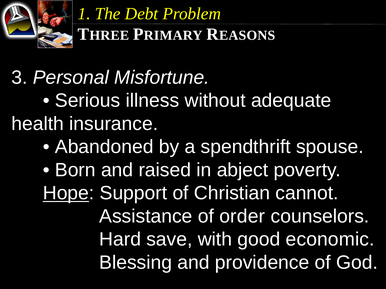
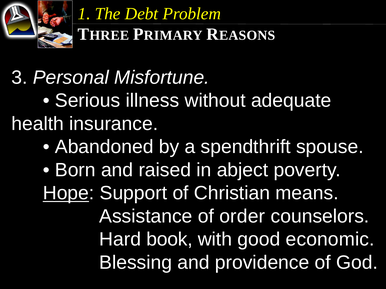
cannot: cannot -> means (307, 193)
save: save -> book (169, 240)
